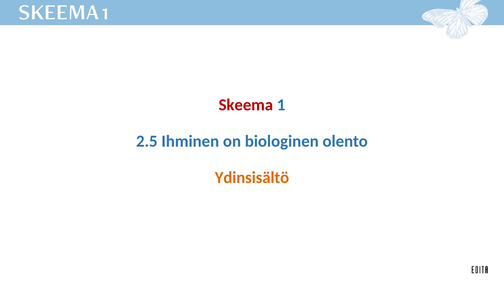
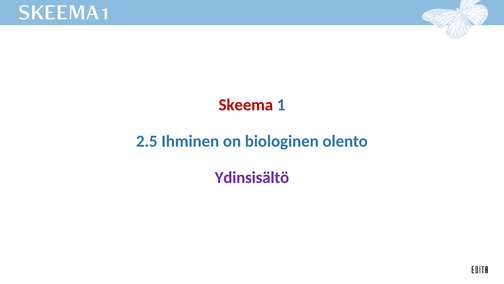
Ydinsisältö colour: orange -> purple (252, 177)
